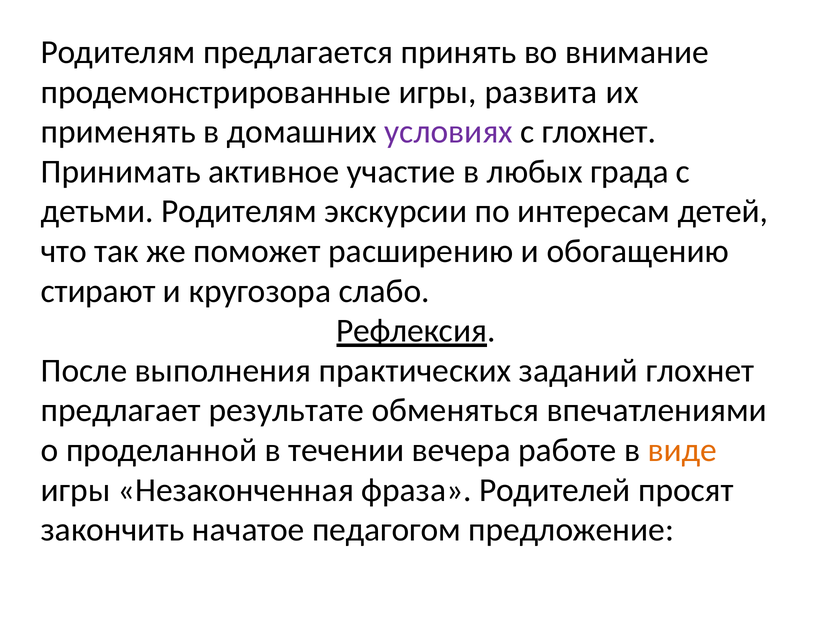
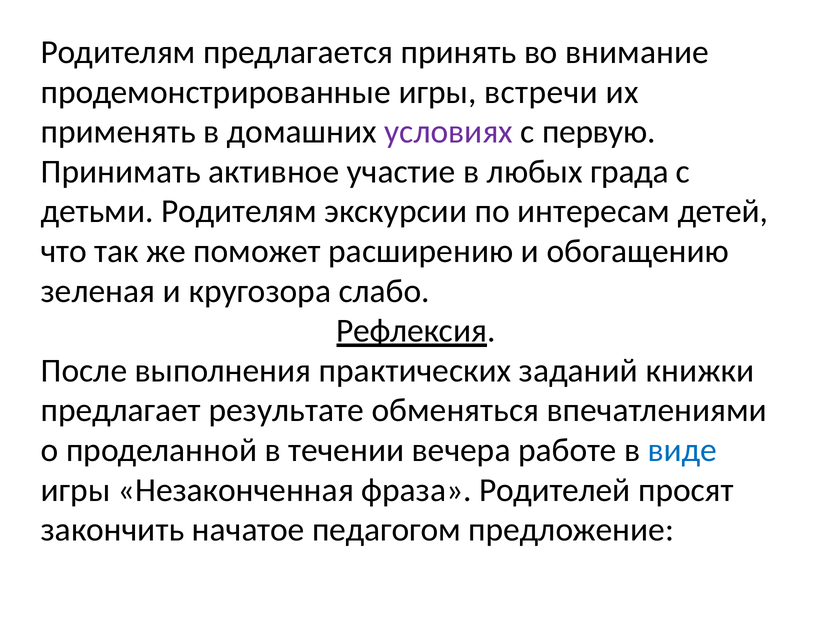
развита: развита -> встречи (541, 92)
с глохнет: глохнет -> первую (599, 132)
стирают: стирают -> зеленая (98, 291)
заданий глохнет: глохнет -> книжки (700, 371)
виде colour: orange -> blue (682, 450)
